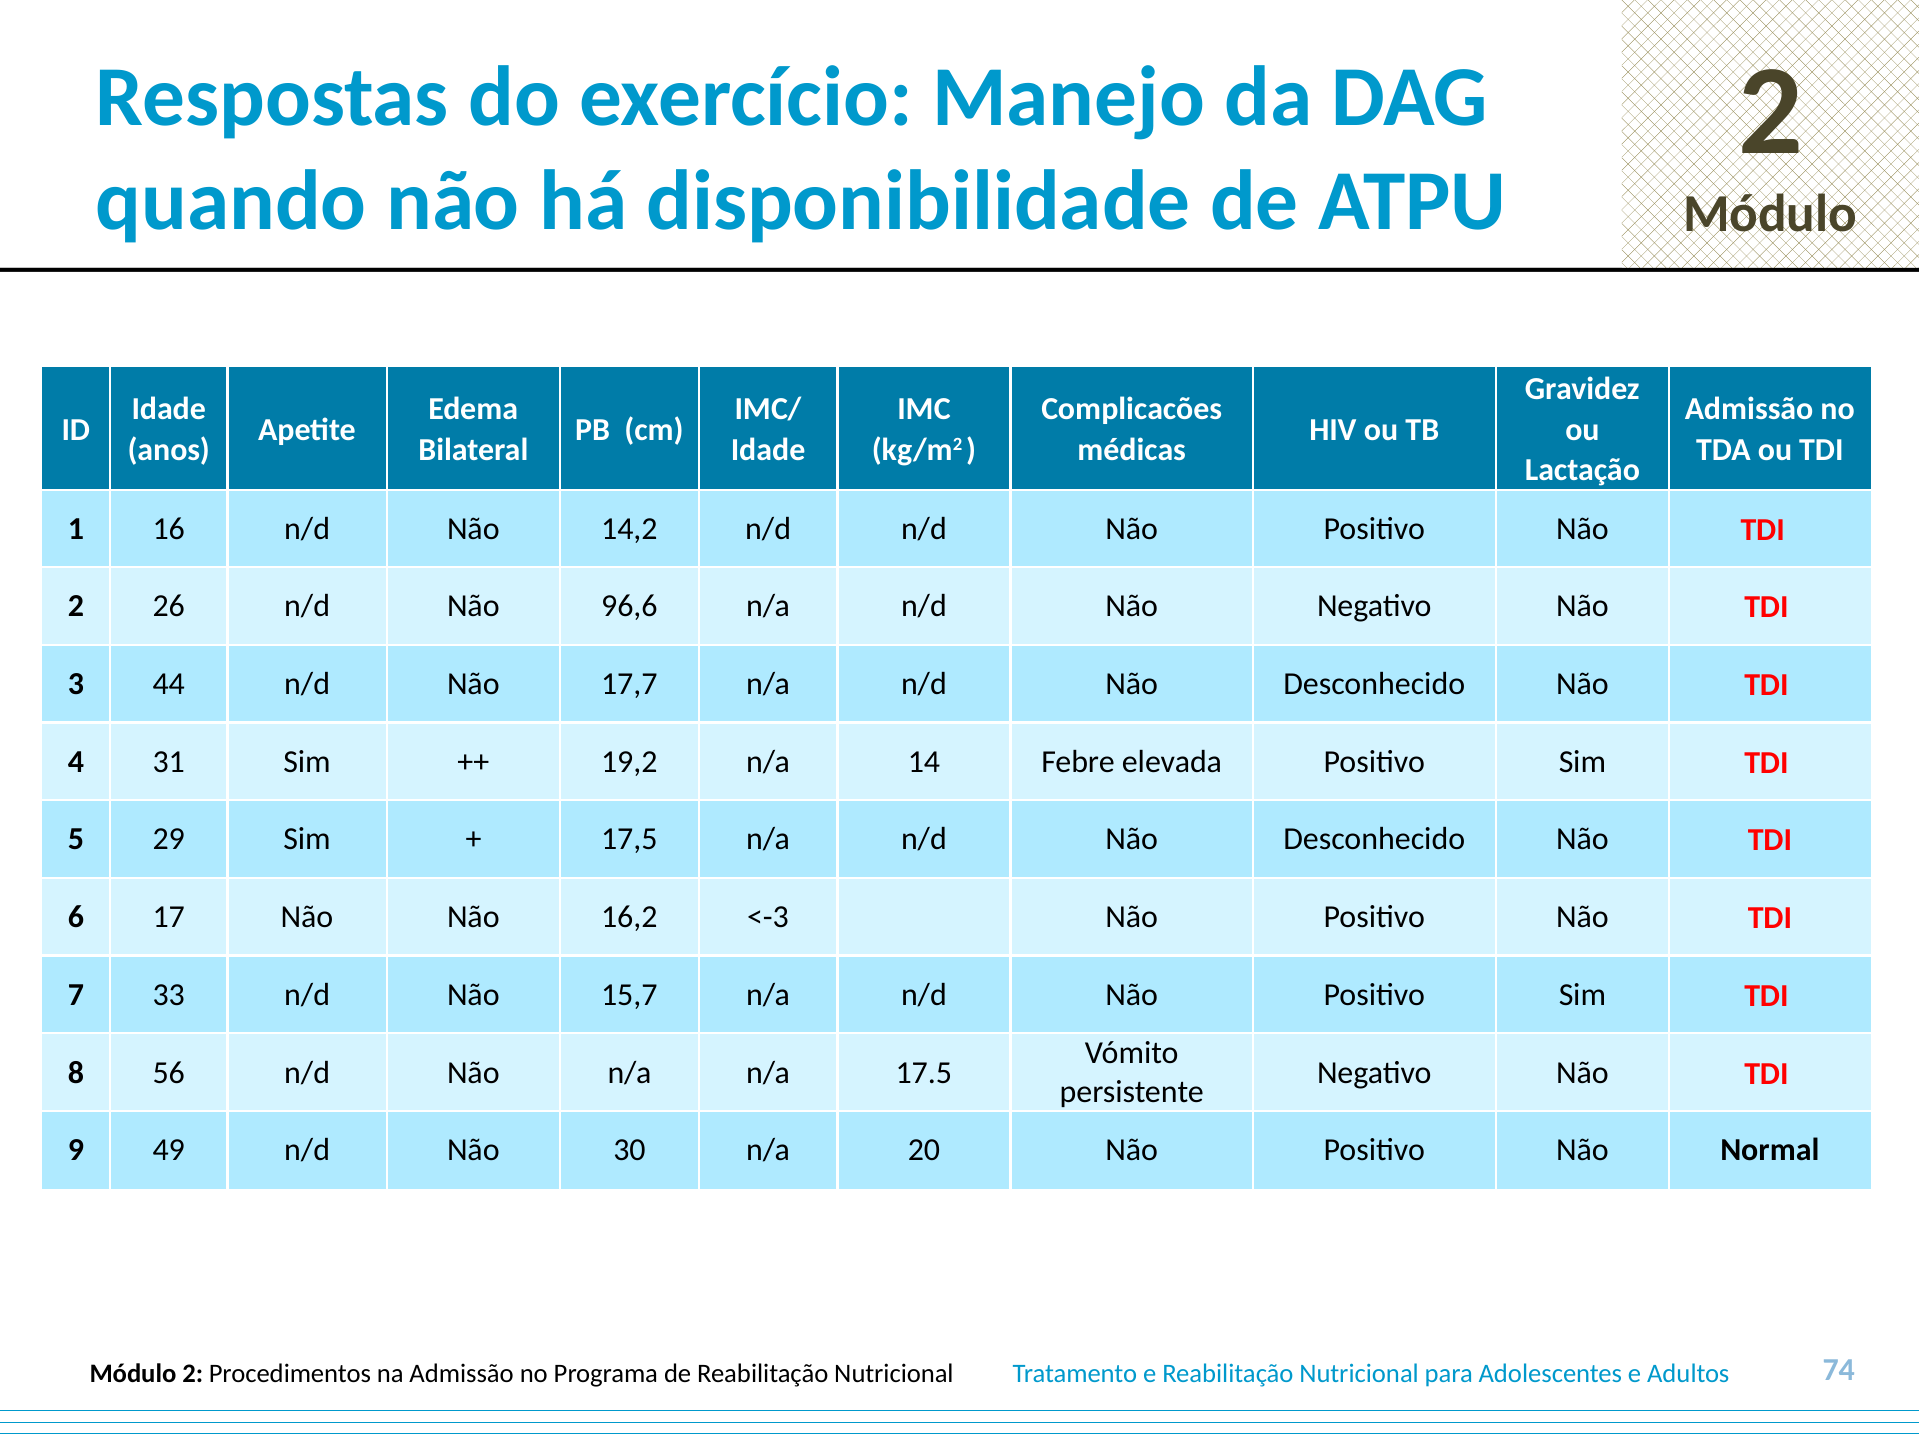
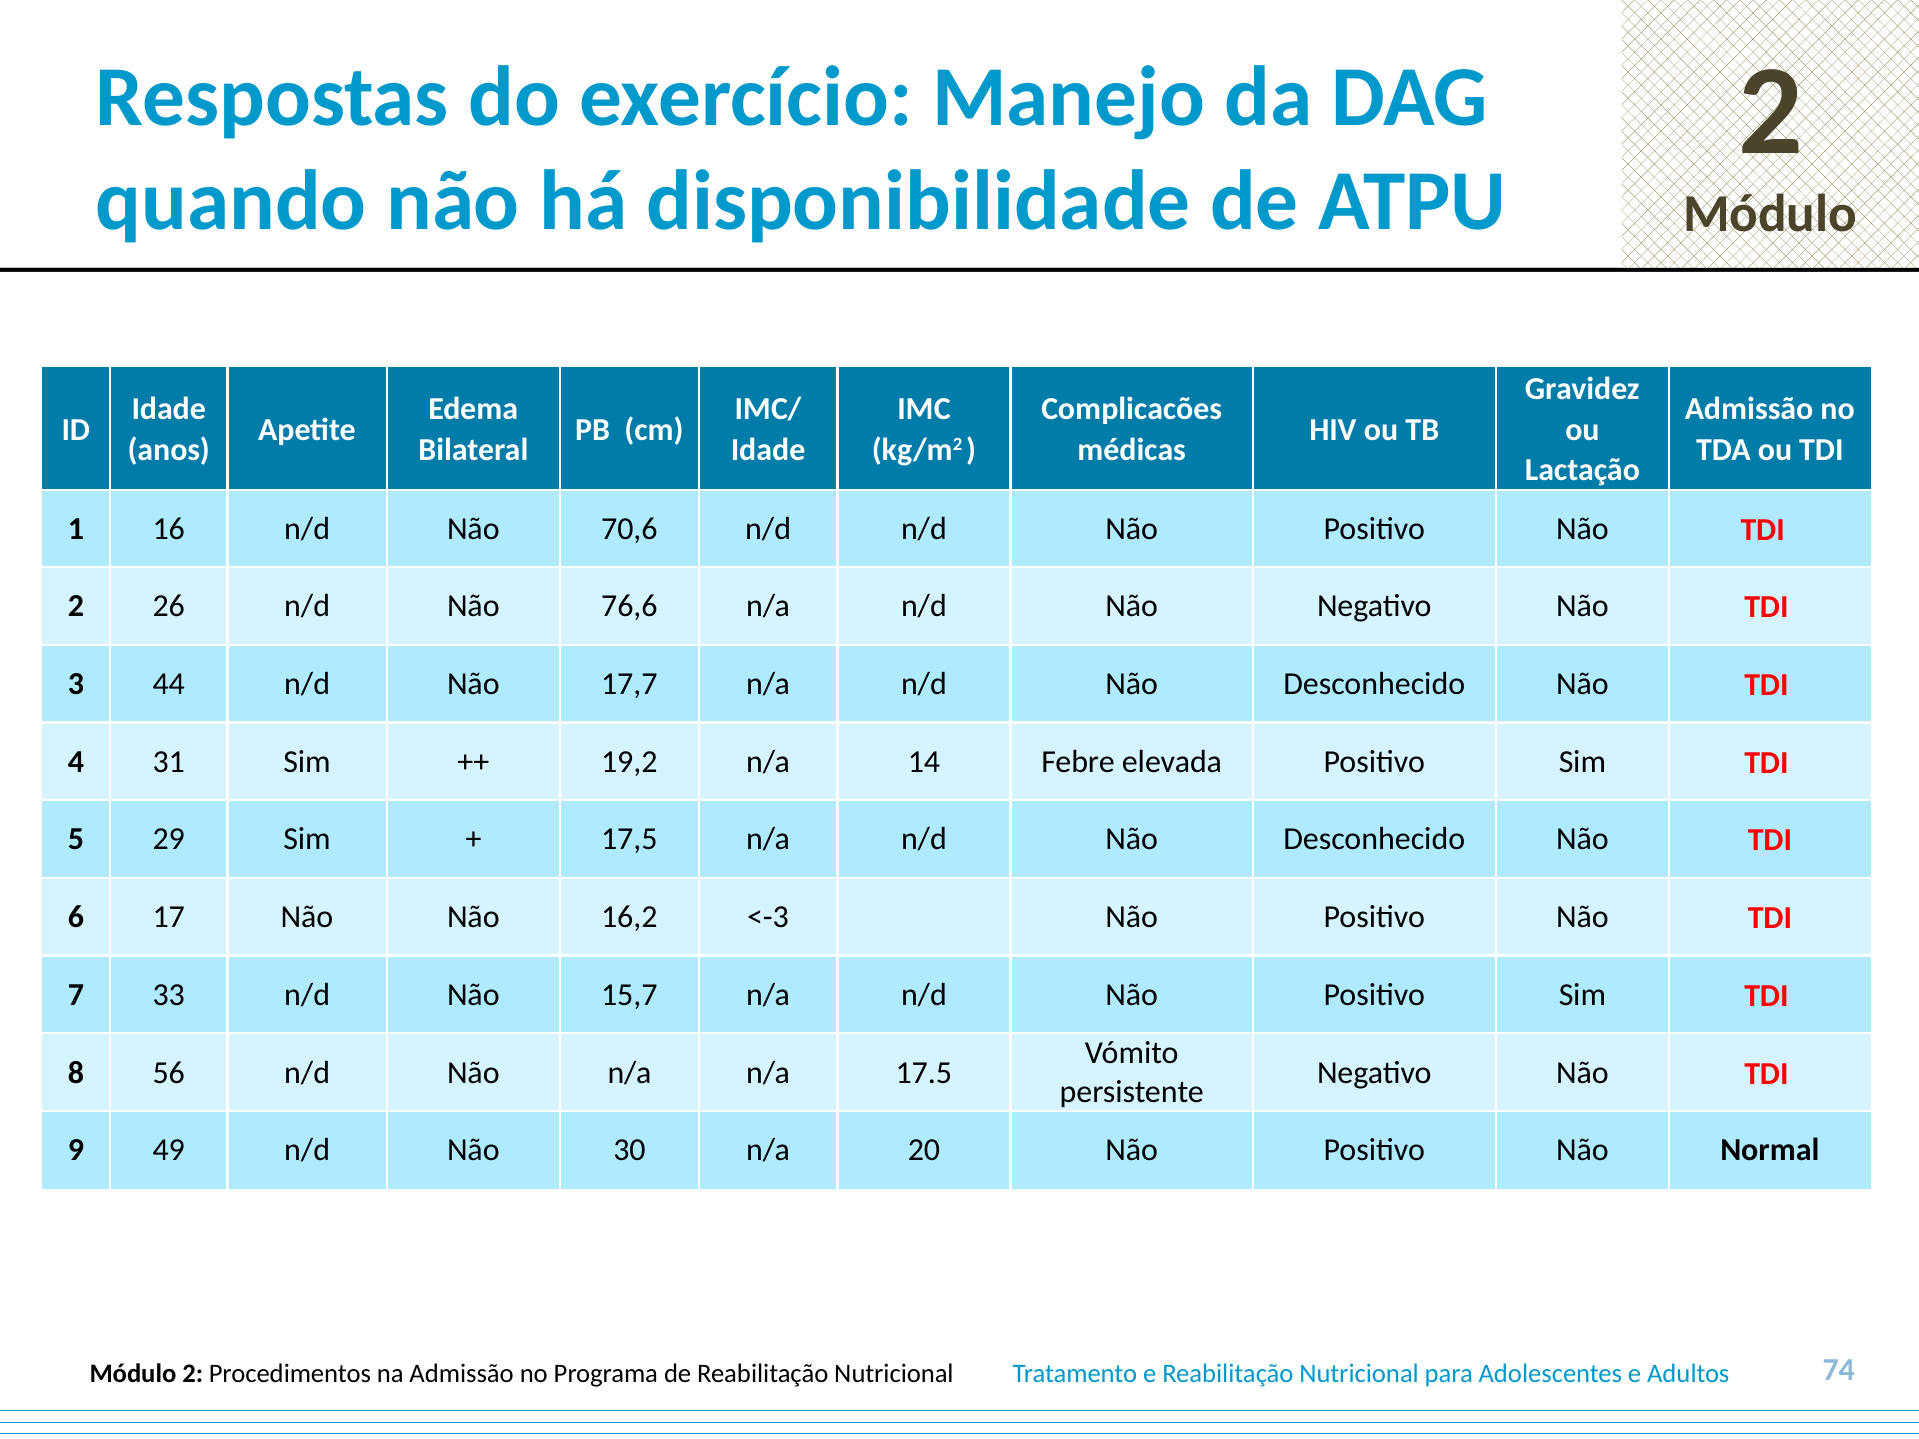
14,2: 14,2 -> 70,6 (629, 529)
96,6: 96,6 -> 76,6 (629, 607)
